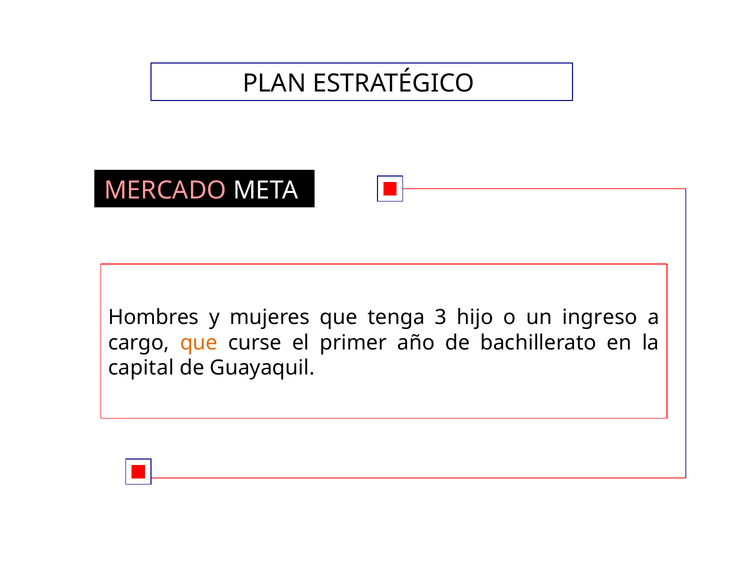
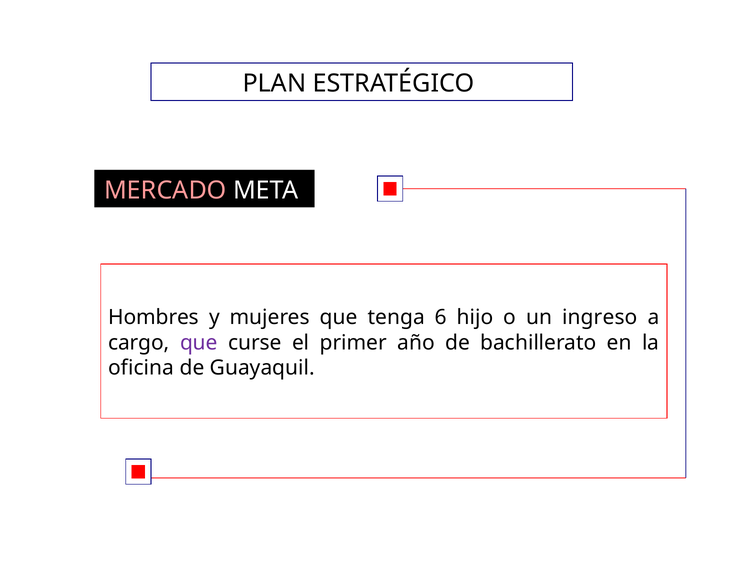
3: 3 -> 6 (441, 318)
que colour: orange -> purple (199, 343)
capital: capital -> oficina (141, 368)
